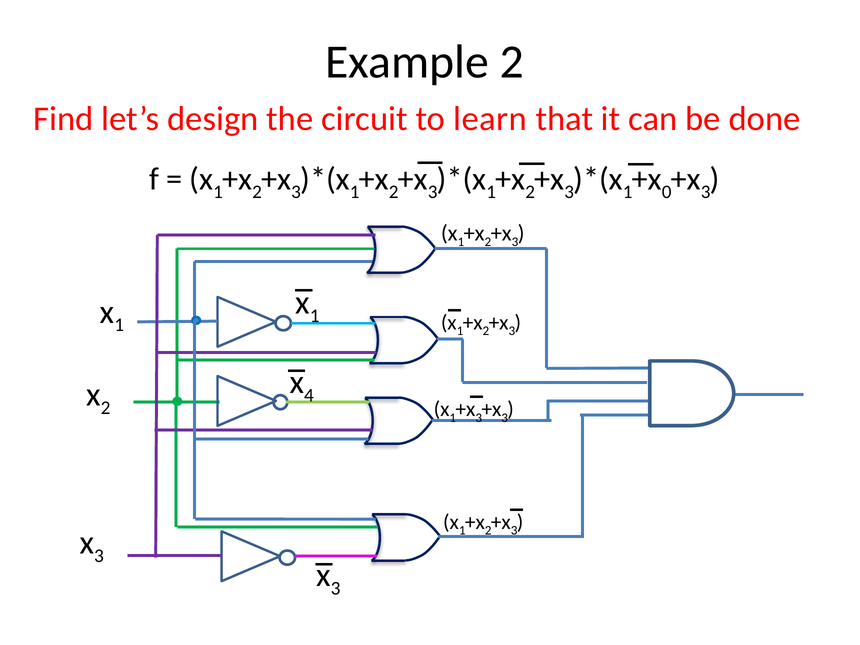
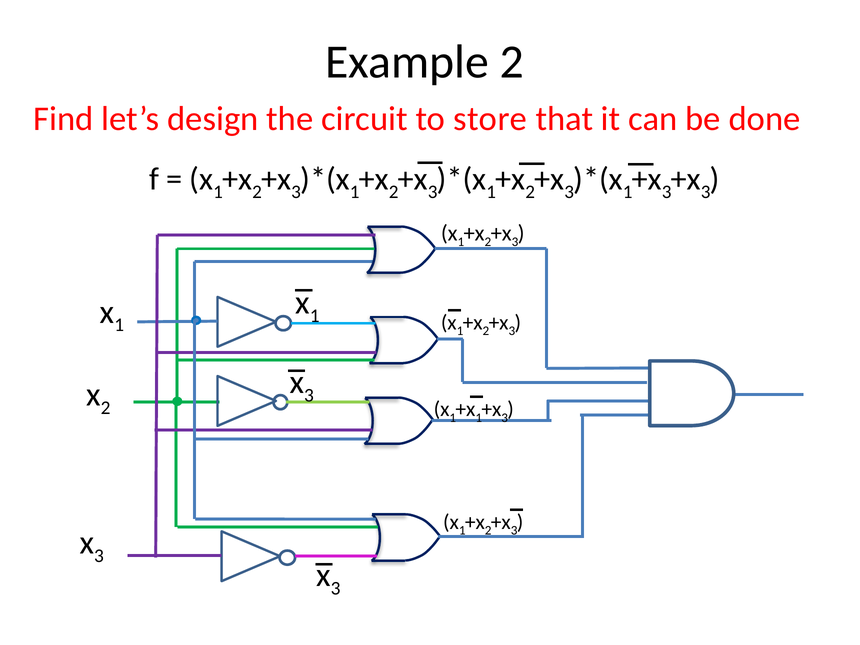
learn: learn -> store (490, 119)
0: 0 -> 3 (667, 192)
4: 4 -> 3 (309, 395)
3: 3 -> 1 (479, 418)
